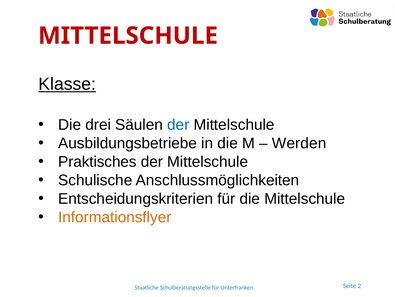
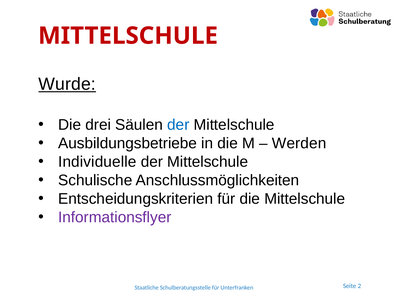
Klasse: Klasse -> Wurde (67, 84)
Praktisches: Praktisches -> Individuelle (97, 161)
Informationsflyer colour: orange -> purple (115, 217)
